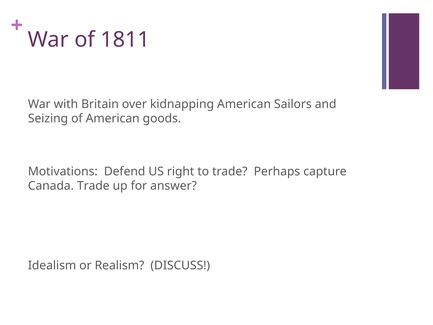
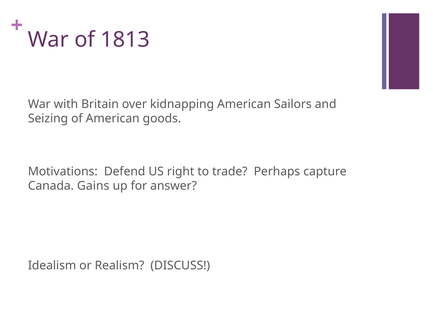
1811: 1811 -> 1813 (125, 40)
Canada Trade: Trade -> Gains (93, 186)
